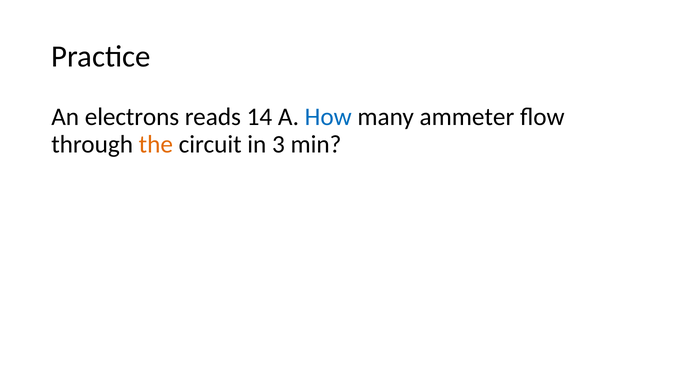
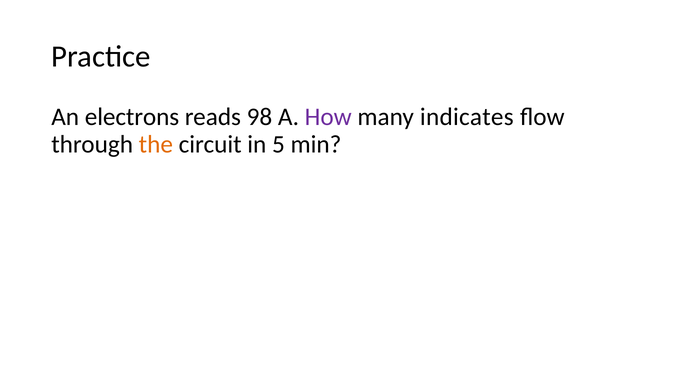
14: 14 -> 98 (259, 117)
How colour: blue -> purple (328, 117)
ammeter: ammeter -> indicates (467, 117)
3: 3 -> 5 (278, 144)
